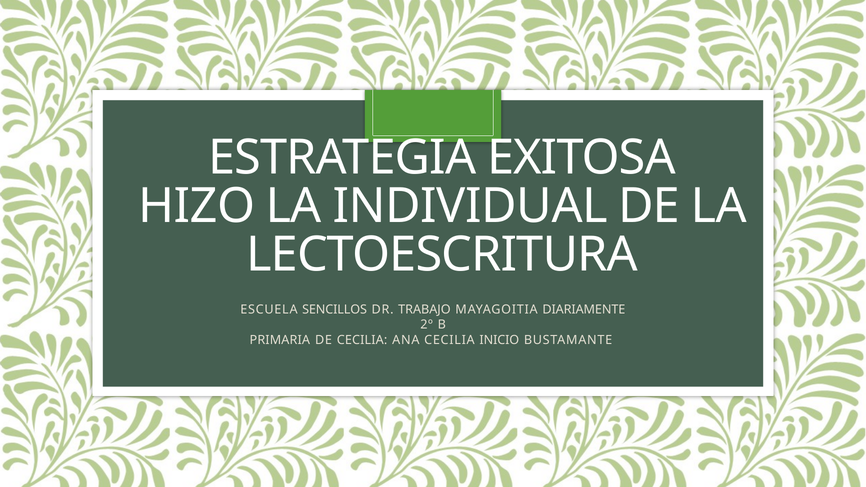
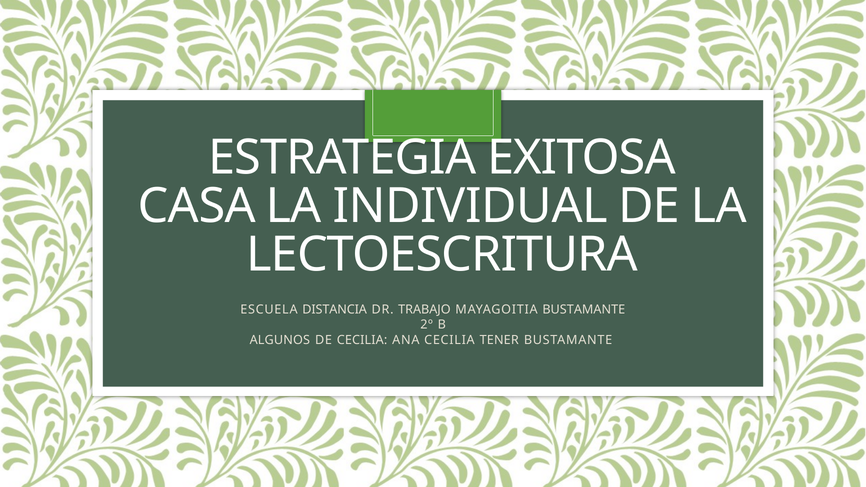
HIZO: HIZO -> CASA (197, 206)
SENCILLOS: SENCILLOS -> DISTANCIA (335, 310)
MAYAGOITIA DIARIAMENTE: DIARIAMENTE -> BUSTAMANTE (584, 310)
PRIMARIA: PRIMARIA -> ALGUNOS (280, 340)
INICIO: INICIO -> TENER (499, 340)
